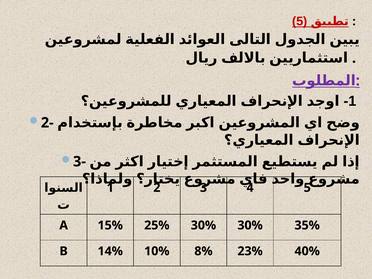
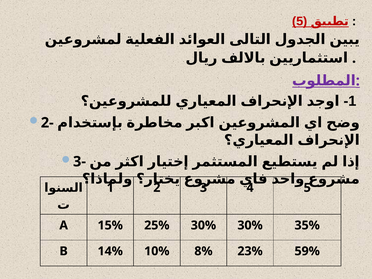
40%: 40% -> 59% (307, 251)
